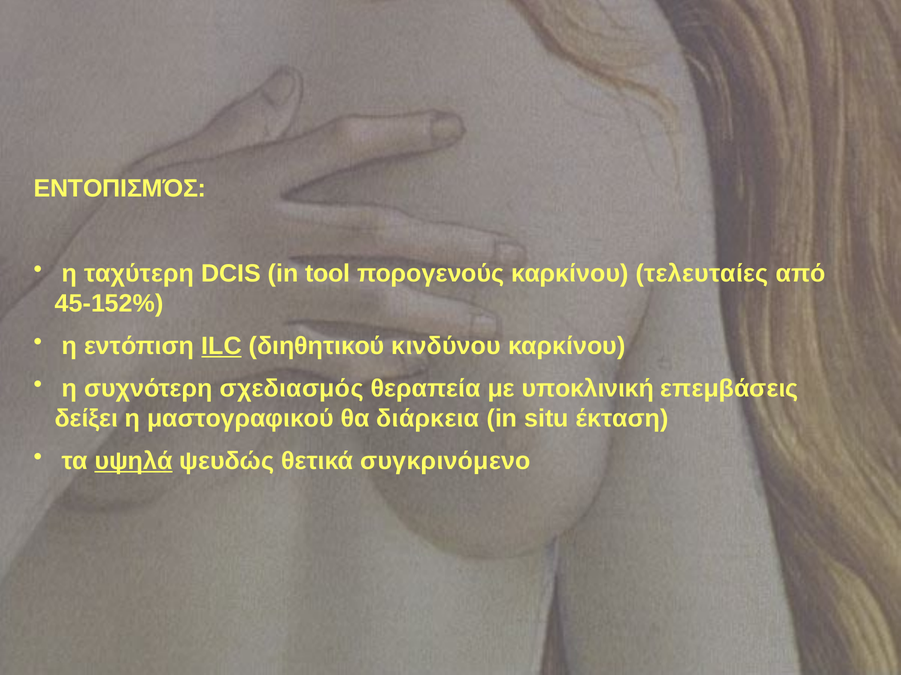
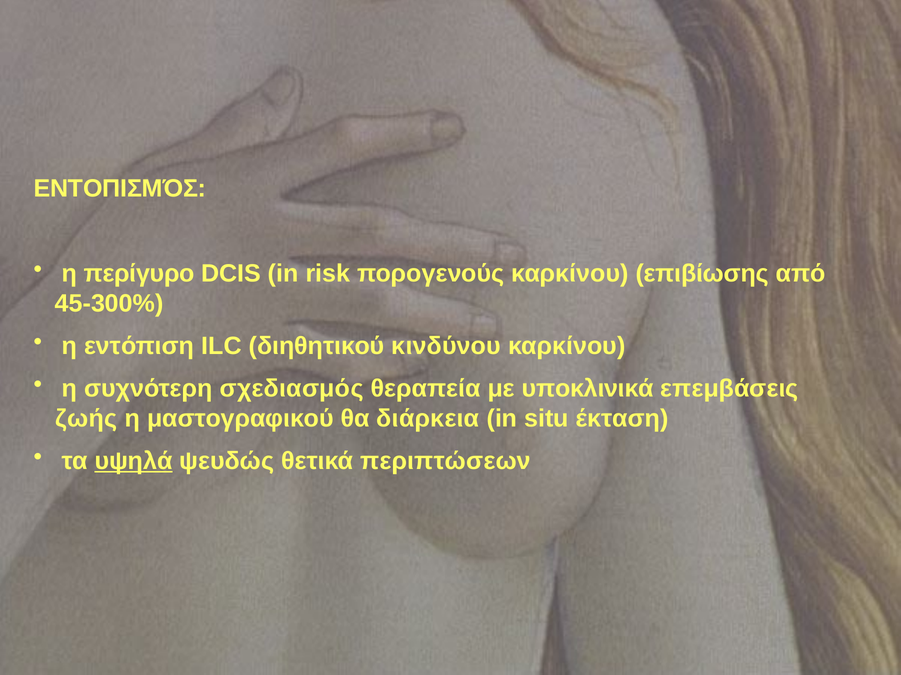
ταχύτερη: ταχύτερη -> περίγυρο (139, 274)
tool: tool -> risk (328, 274)
τελευταίες: τελευταίες -> επιβίωσης (702, 274)
45-152%: 45-152% -> 45-300% (109, 304)
ILC underline: present -> none (221, 346)
υποκλινική: υποκλινική -> υποκλινικά (588, 389)
δείξει: δείξει -> ζωής (86, 419)
συγκρινόμενο: συγκρινόμενο -> περιπτώσεων (445, 462)
